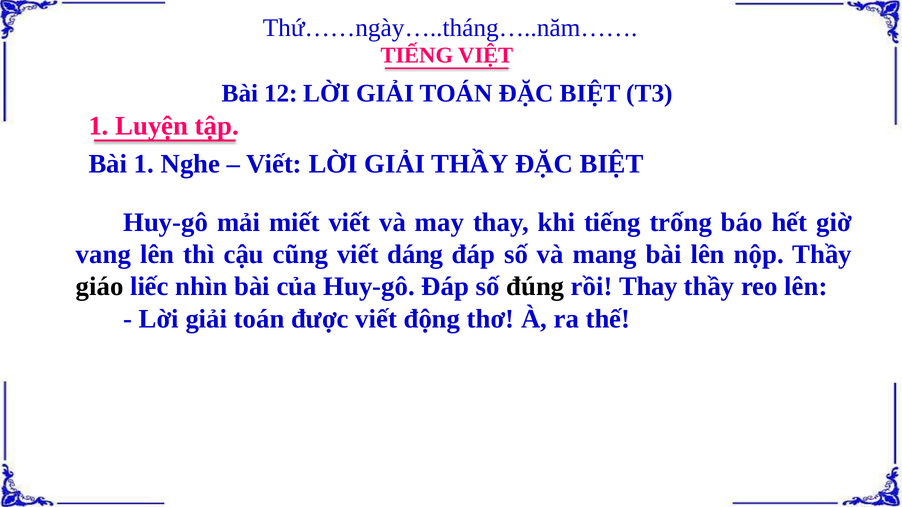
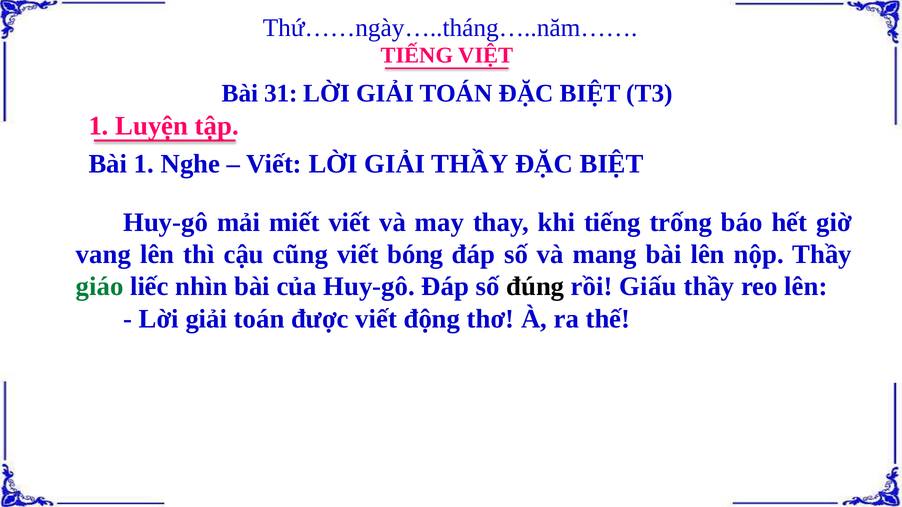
12: 12 -> 31 (281, 93)
dáng: dáng -> bóng (415, 254)
giáo colour: black -> green (100, 286)
rồi Thay: Thay -> Giấu (648, 286)
